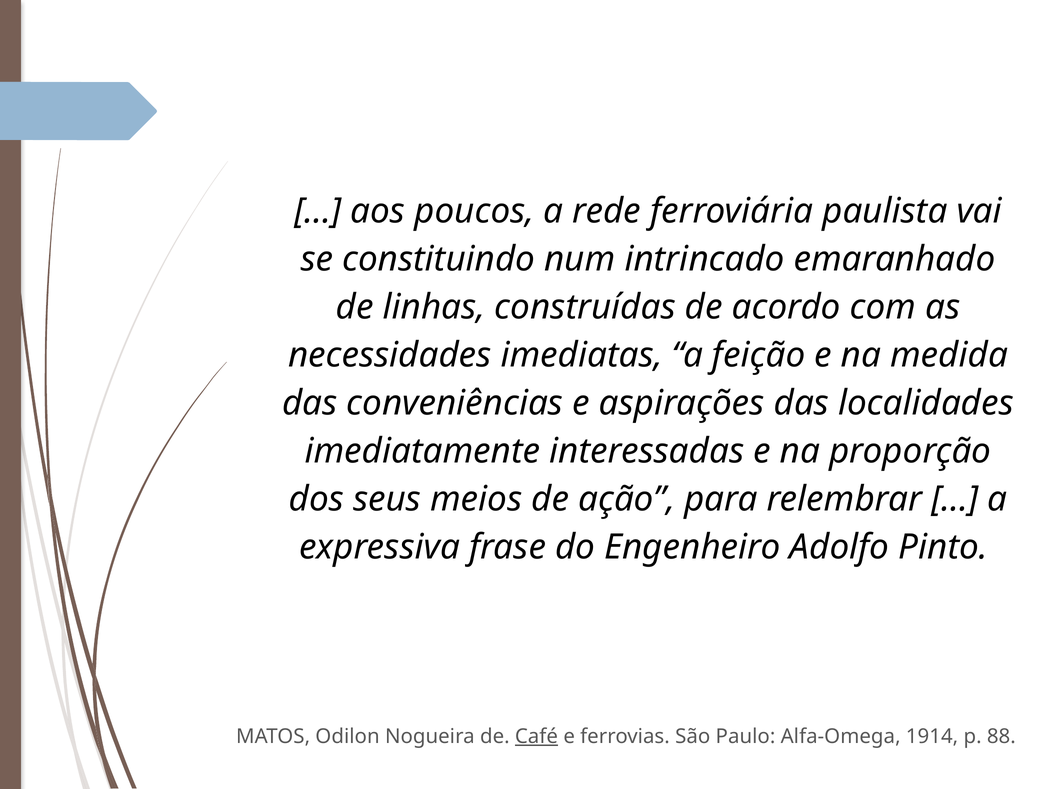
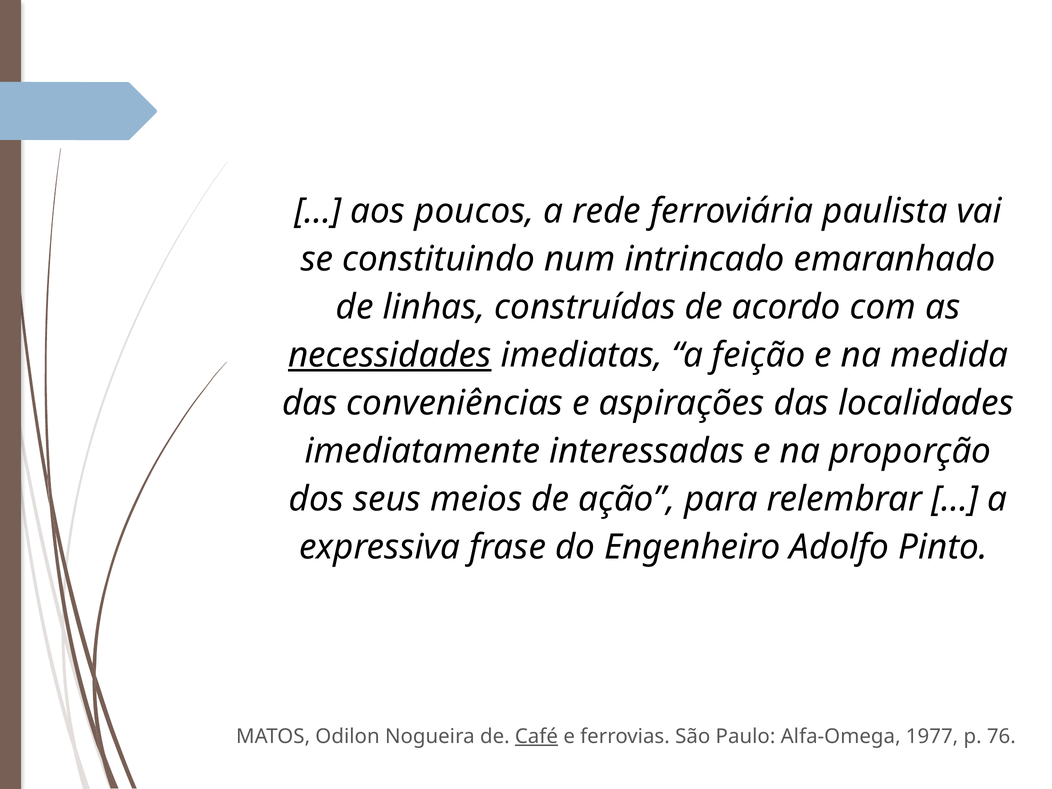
necessidades underline: none -> present (390, 355)
1914: 1914 -> 1977 (932, 736)
88: 88 -> 76 (1001, 736)
